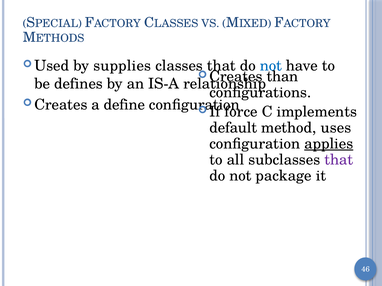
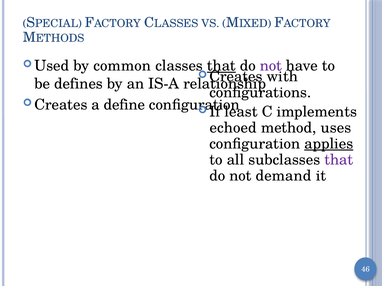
supplies: supplies -> common (122, 66)
that underline: none -> present (221, 66)
not colour: blue -> purple (271, 66)
than: than -> with (282, 77)
force: force -> least (241, 112)
default: default -> echoed (233, 128)
package: package -> demand (283, 176)
